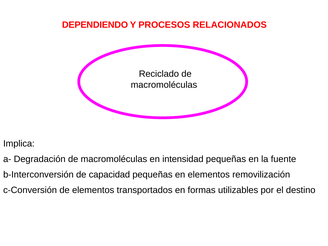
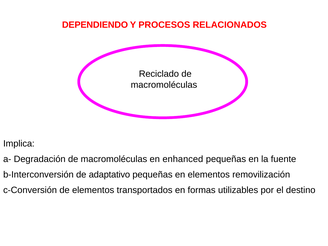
intensidad: intensidad -> enhanced (183, 159)
capacidad: capacidad -> adaptativo (109, 175)
